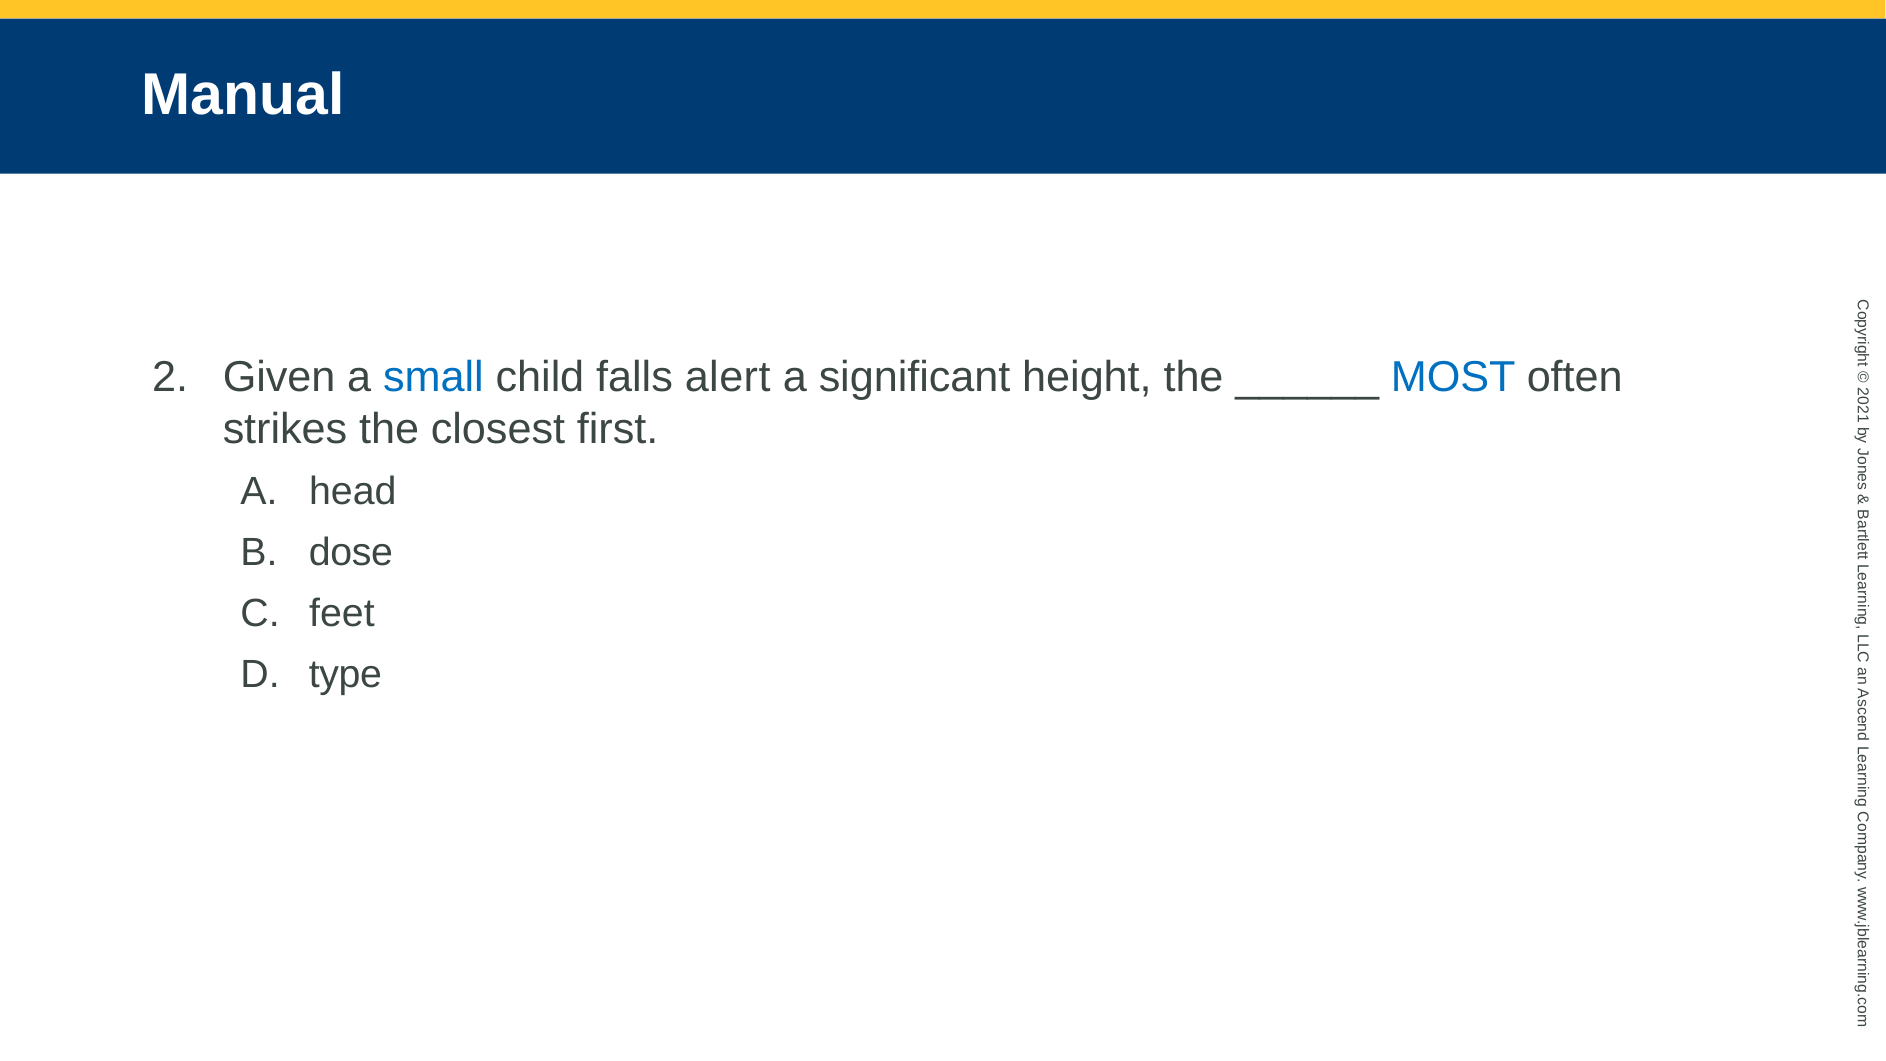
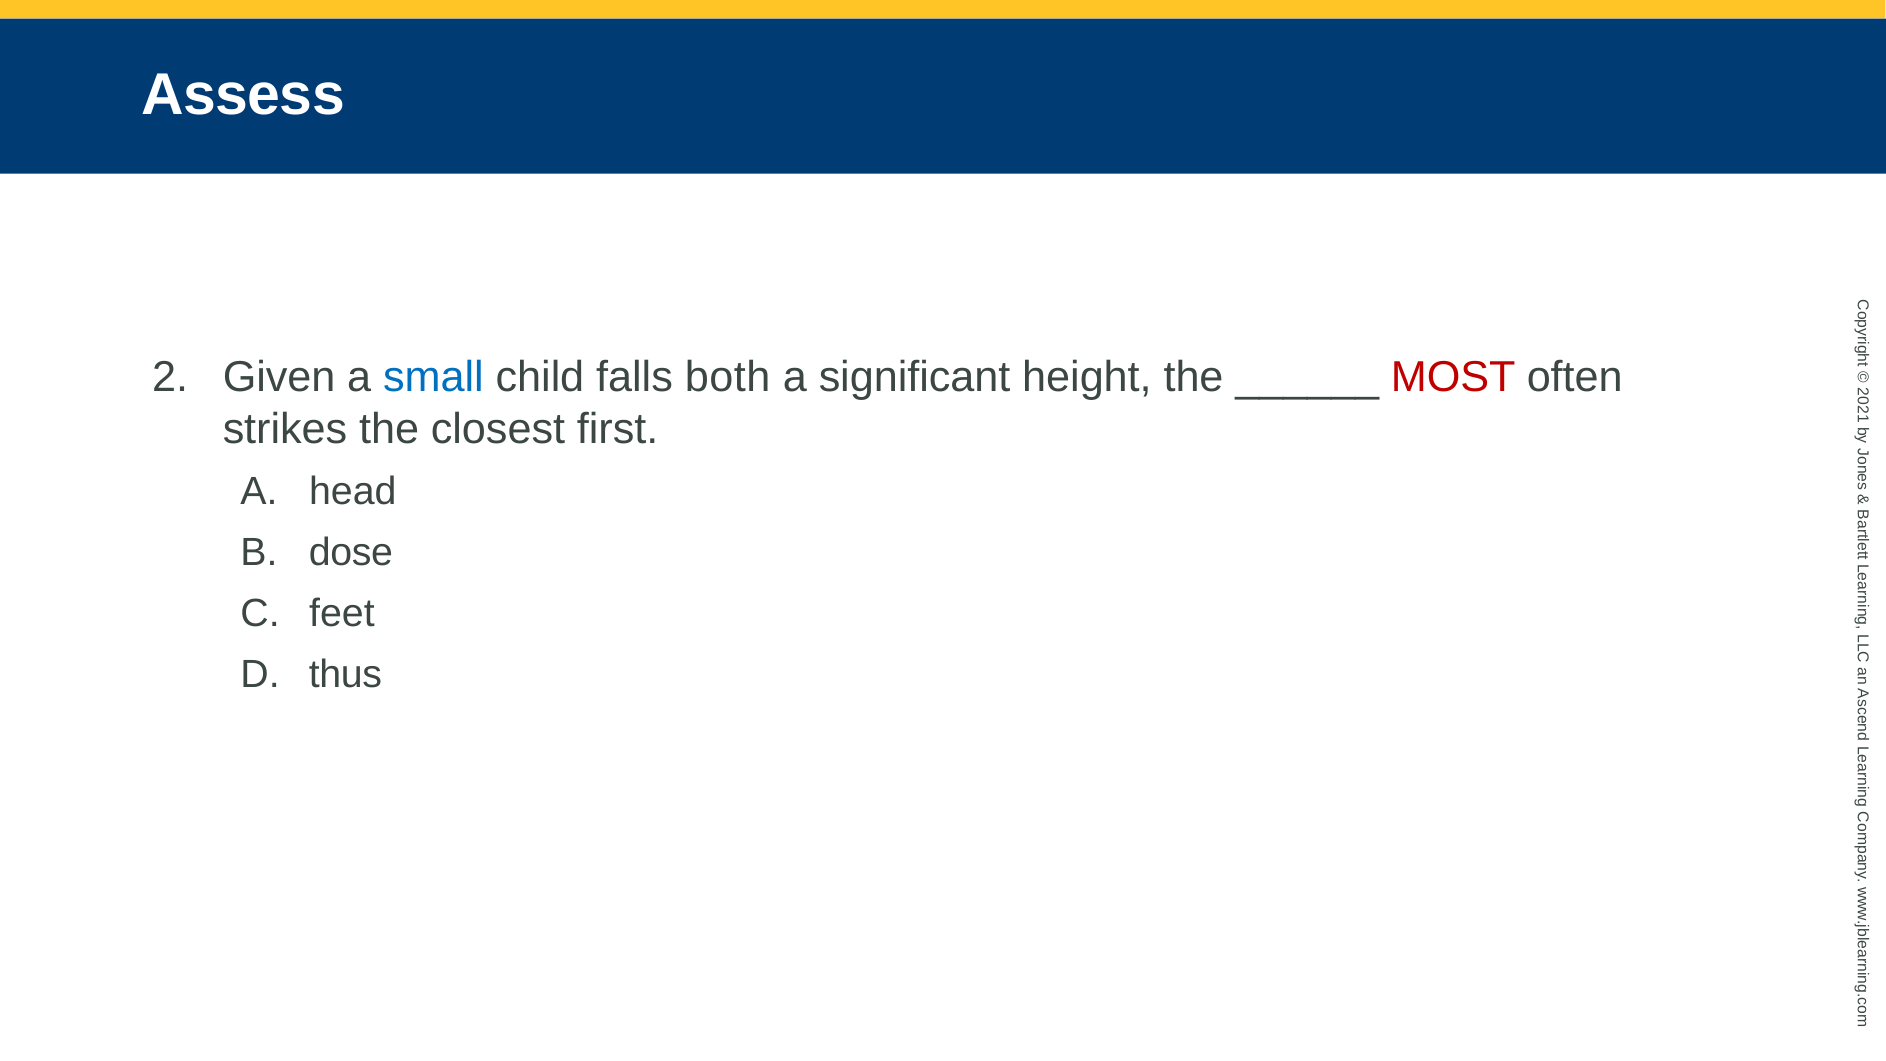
Manual: Manual -> Assess (243, 95)
alert: alert -> both (728, 377)
MOST colour: blue -> red (1453, 377)
type: type -> thus (345, 674)
